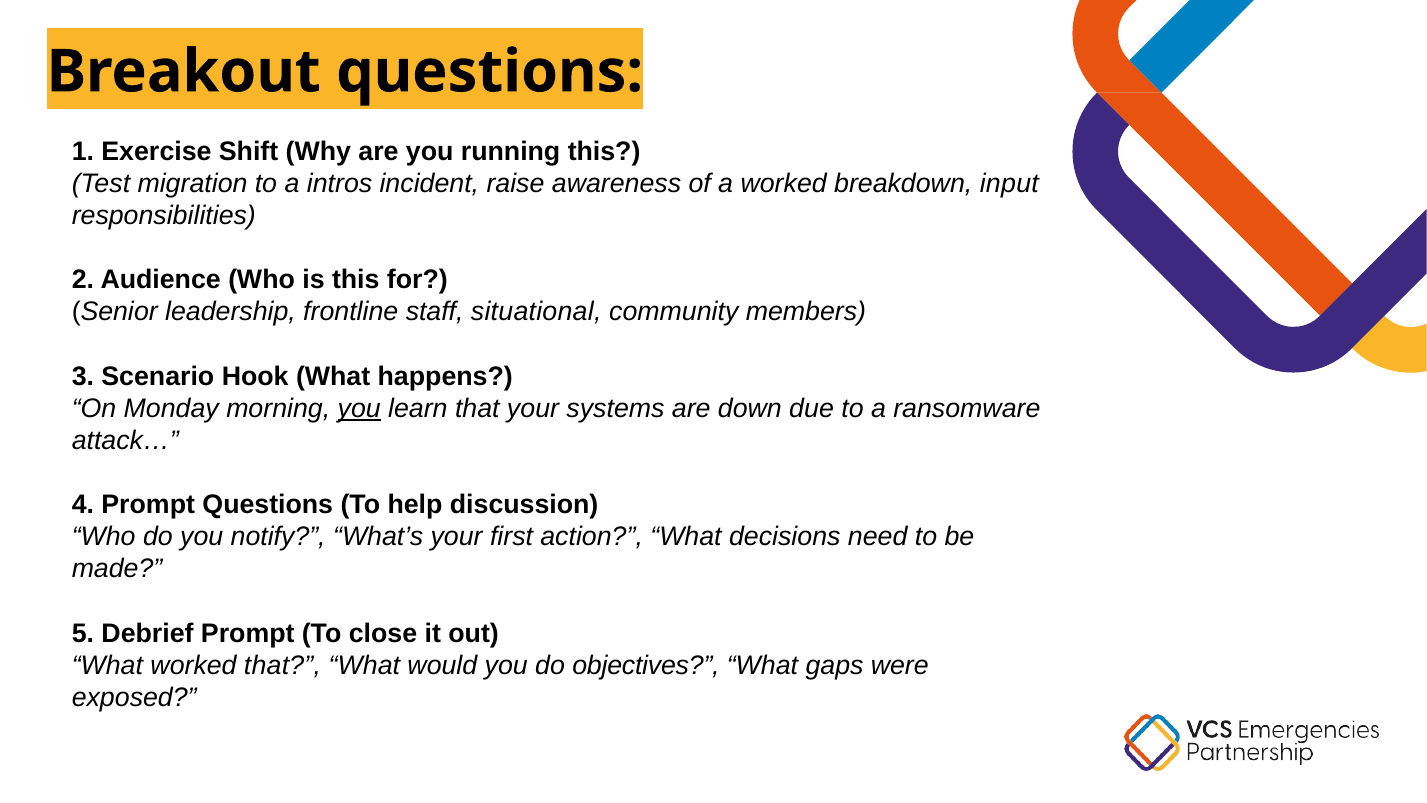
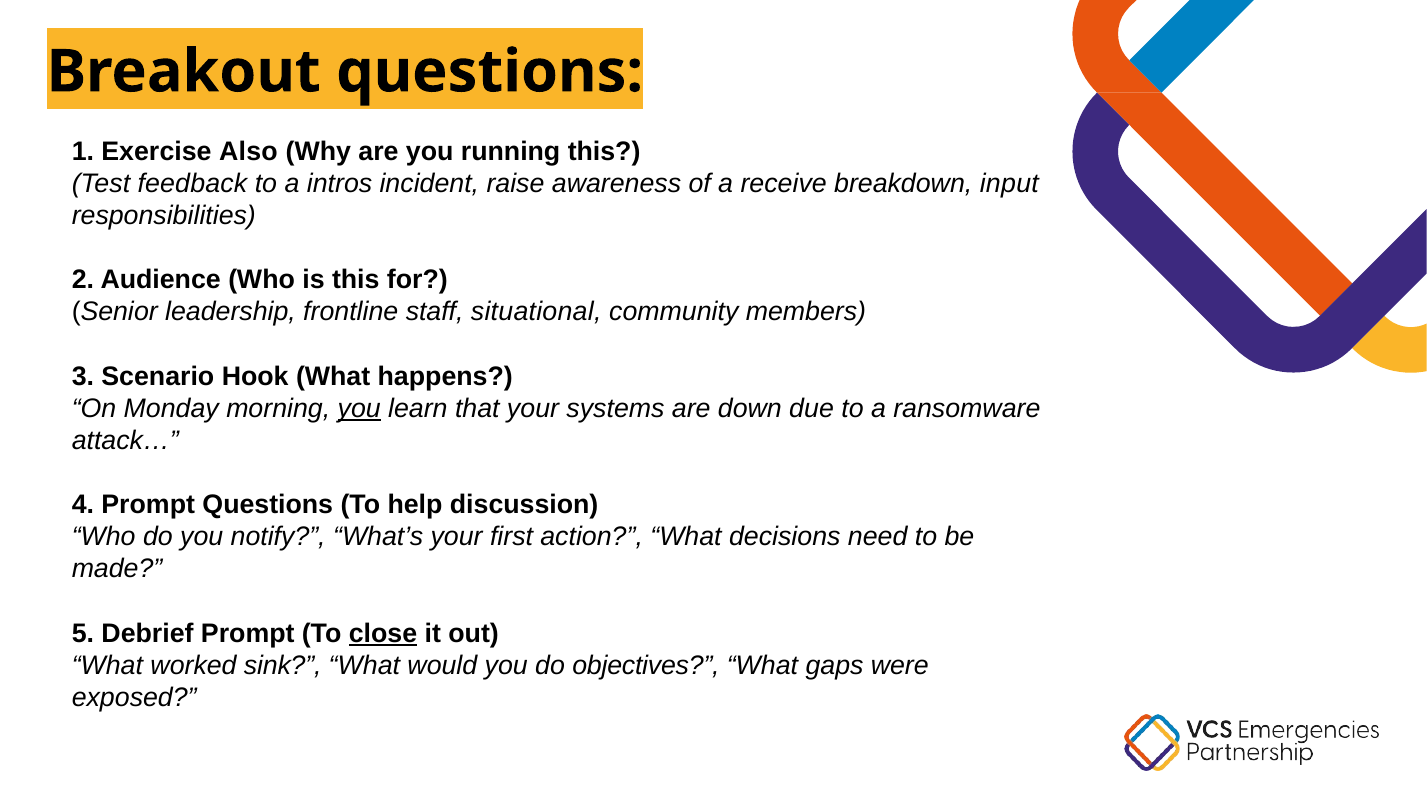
Shift: Shift -> Also (248, 151)
migration: migration -> feedback (192, 184)
a worked: worked -> receive (784, 184)
close underline: none -> present (383, 633)
worked that: that -> sink (283, 665)
